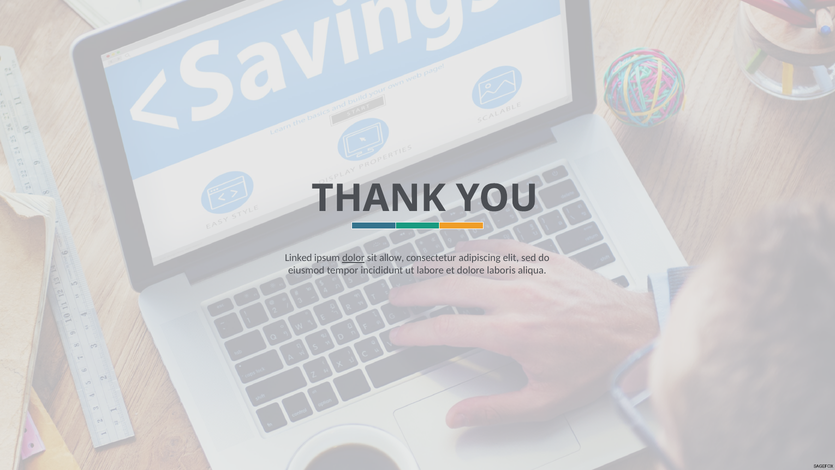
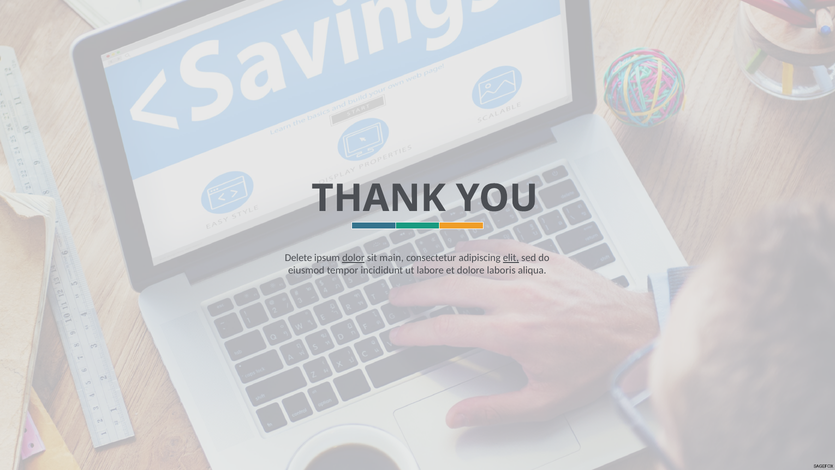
Linked: Linked -> Delete (299, 258)
allow: allow -> main (392, 258)
elit underline: none -> present (511, 258)
